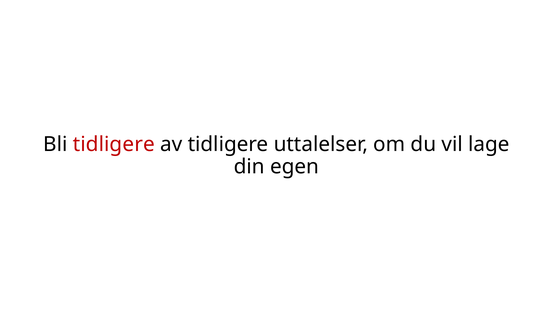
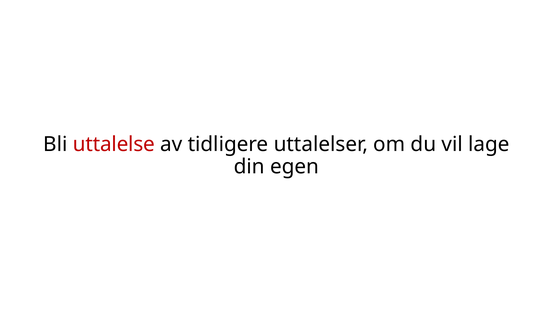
Bli tidligere: tidligere -> uttalelse (114, 144)
